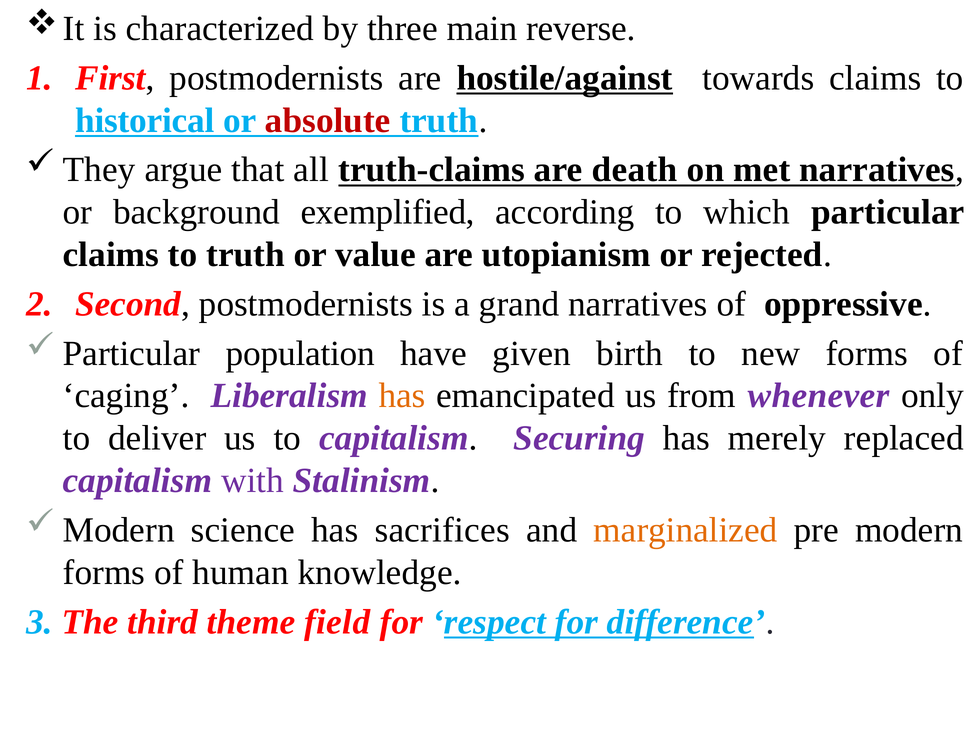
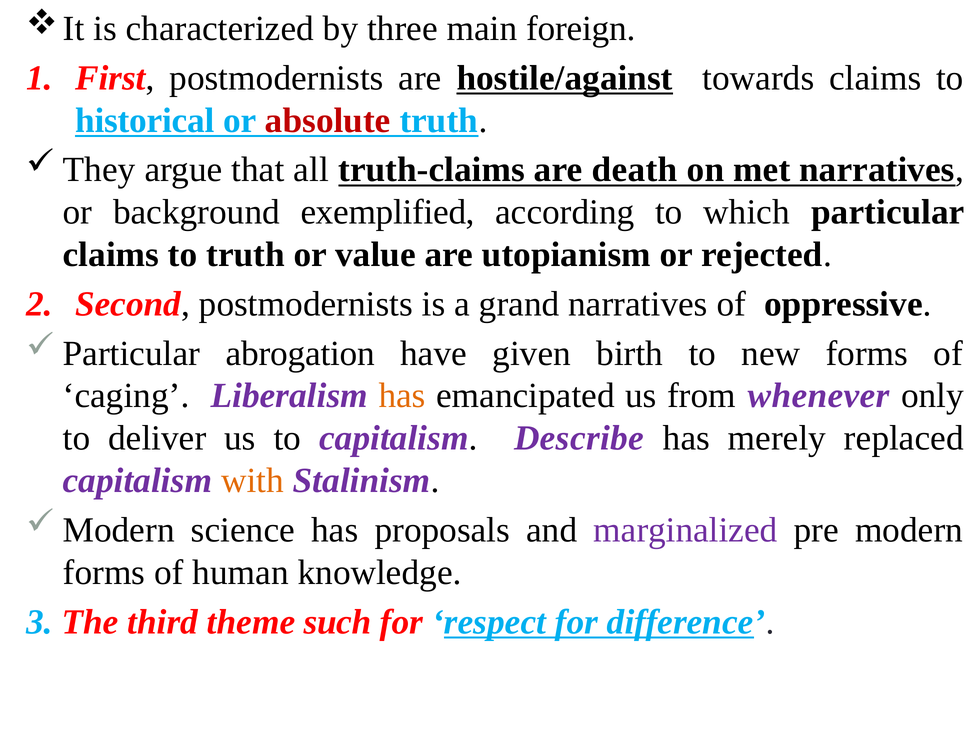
reverse: reverse -> foreign (581, 29)
population: population -> abrogation (300, 354)
Securing: Securing -> Describe (579, 438)
with colour: purple -> orange (253, 481)
sacrifices: sacrifices -> proposals (442, 530)
marginalized colour: orange -> purple (685, 530)
field: field -> such (338, 622)
